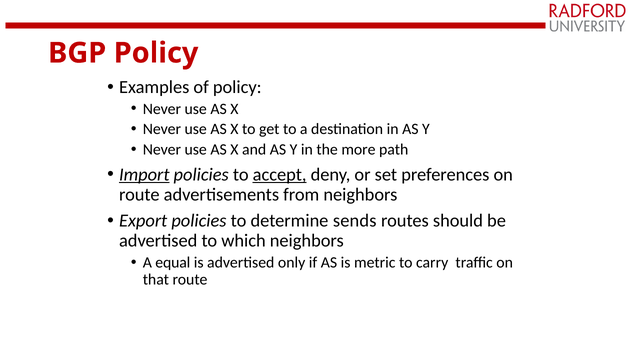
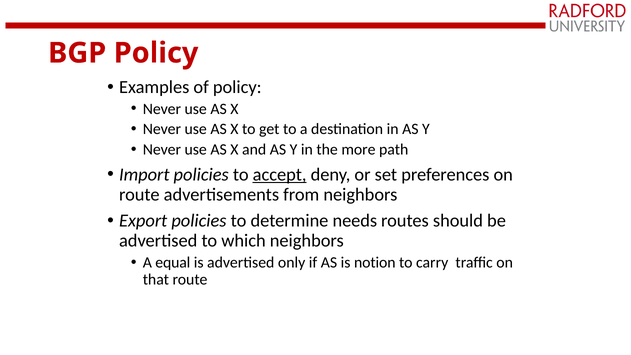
Import underline: present -> none (144, 175)
sends: sends -> needs (355, 221)
metric: metric -> notion (375, 262)
